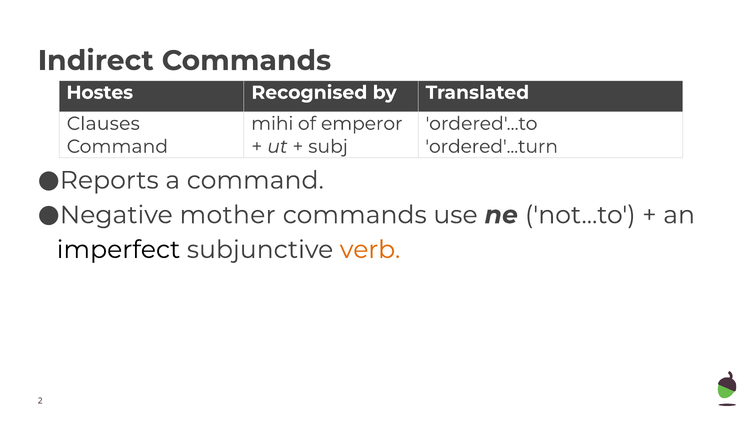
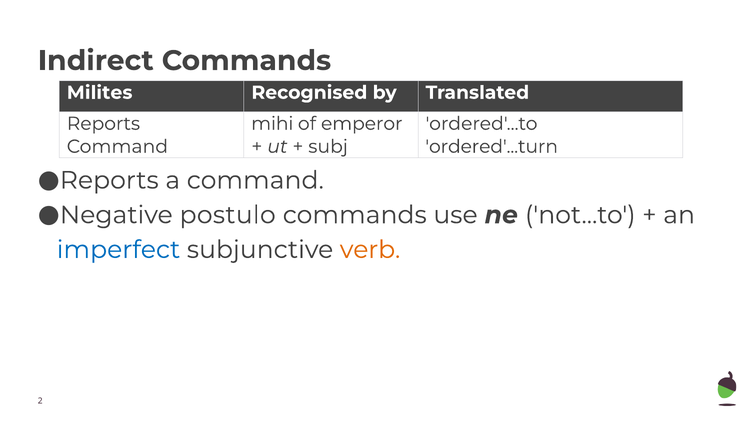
Hostes: Hostes -> Milites (100, 93)
Clauses: Clauses -> Reports (103, 124)
mother: mother -> postulo (228, 215)
imperfect colour: black -> blue (118, 250)
